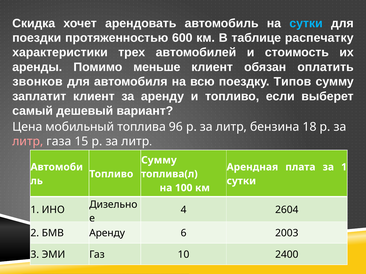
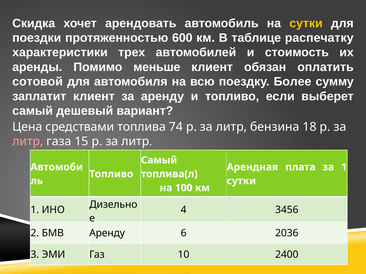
сутки colour: light blue -> yellow (306, 23)
звонков: звонков -> сотовой (38, 82)
Типов: Типов -> Более (292, 82)
мобильный: мобильный -> средствами (80, 127)
96: 96 -> 74 (176, 127)
Сумму: Сумму -> Самый (159, 160)
2604: 2604 -> 3456 (287, 210)
2003: 2003 -> 2036 (287, 233)
